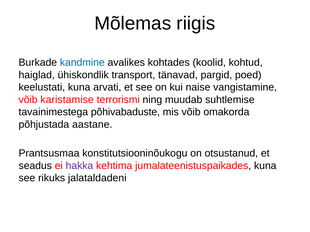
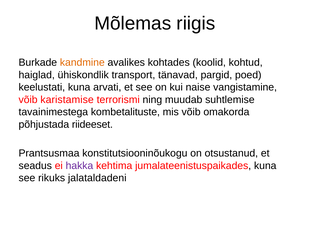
kandmine colour: blue -> orange (82, 63)
põhivabaduste: põhivabaduste -> kombetalituste (125, 112)
aastane: aastane -> riideeset (92, 125)
